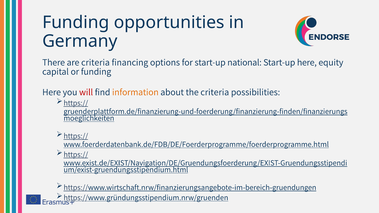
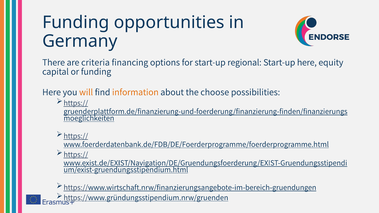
national: national -> regional (244, 62)
will colour: red -> orange (86, 92)
the criteria: criteria -> choose (215, 92)
